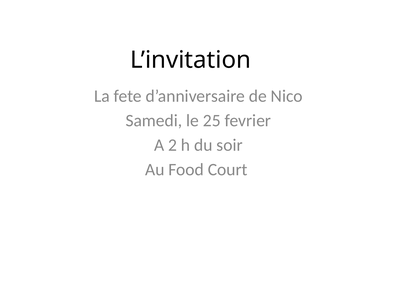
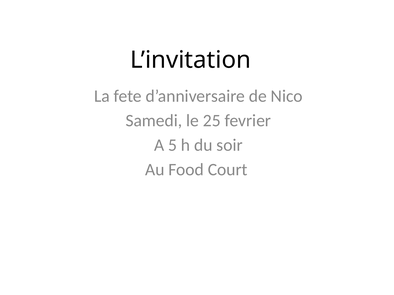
2: 2 -> 5 (173, 145)
